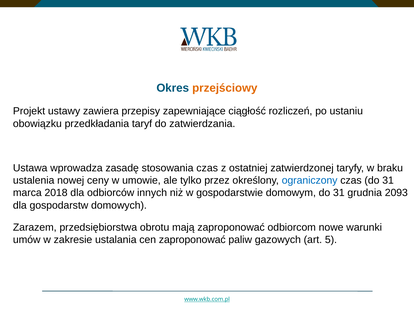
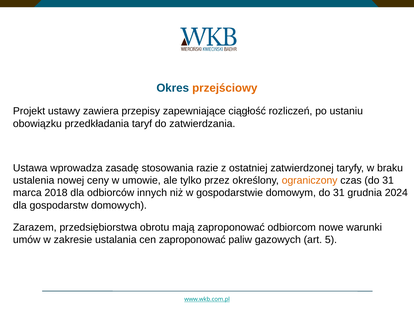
stosowania czas: czas -> razie (207, 168)
ograniczony colour: blue -> orange (310, 180)
2093: 2093 -> 2024 (396, 193)
